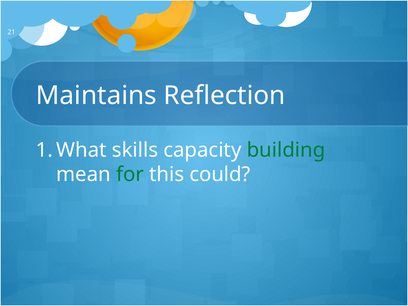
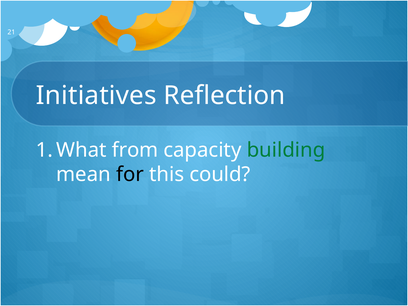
Maintains: Maintains -> Initiatives (96, 96)
skills: skills -> from (135, 150)
for colour: green -> black (130, 175)
